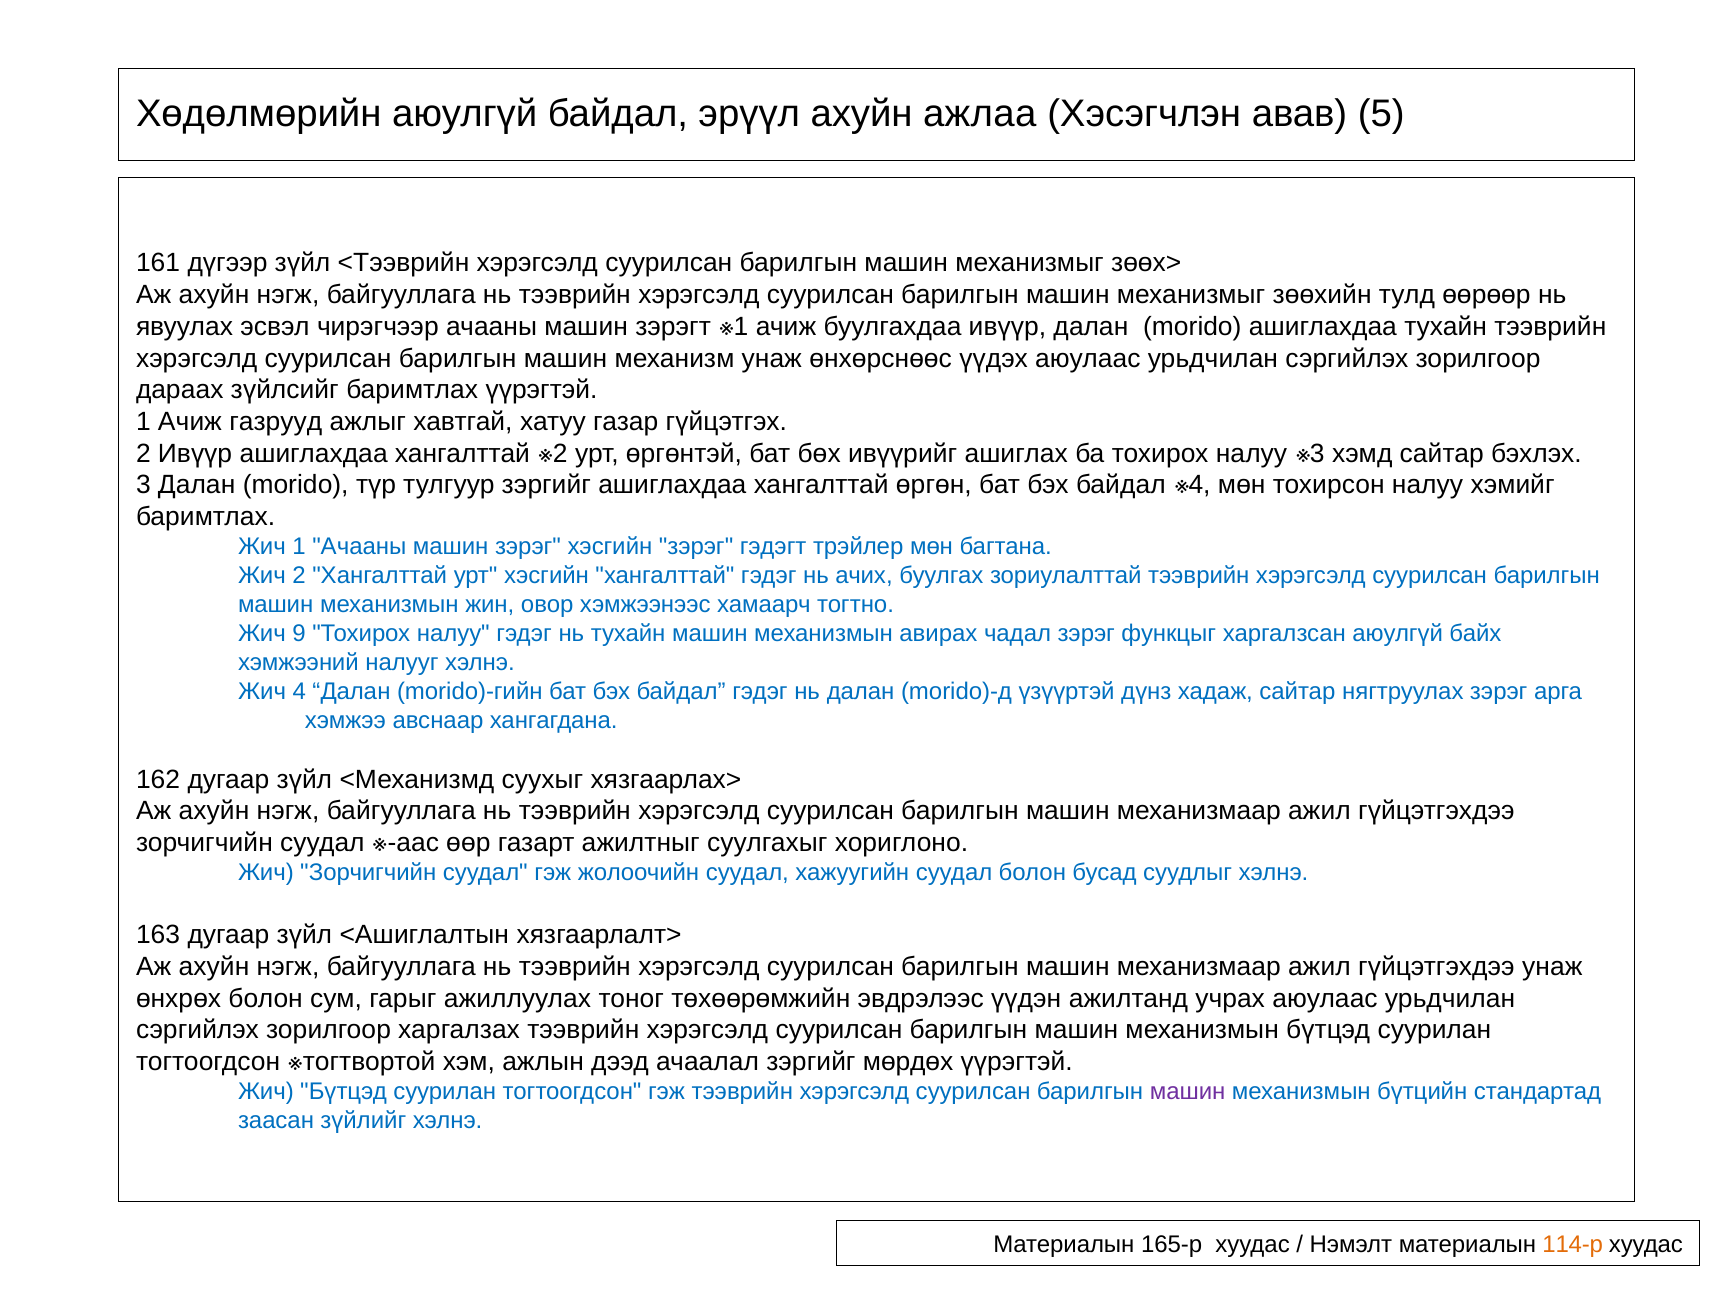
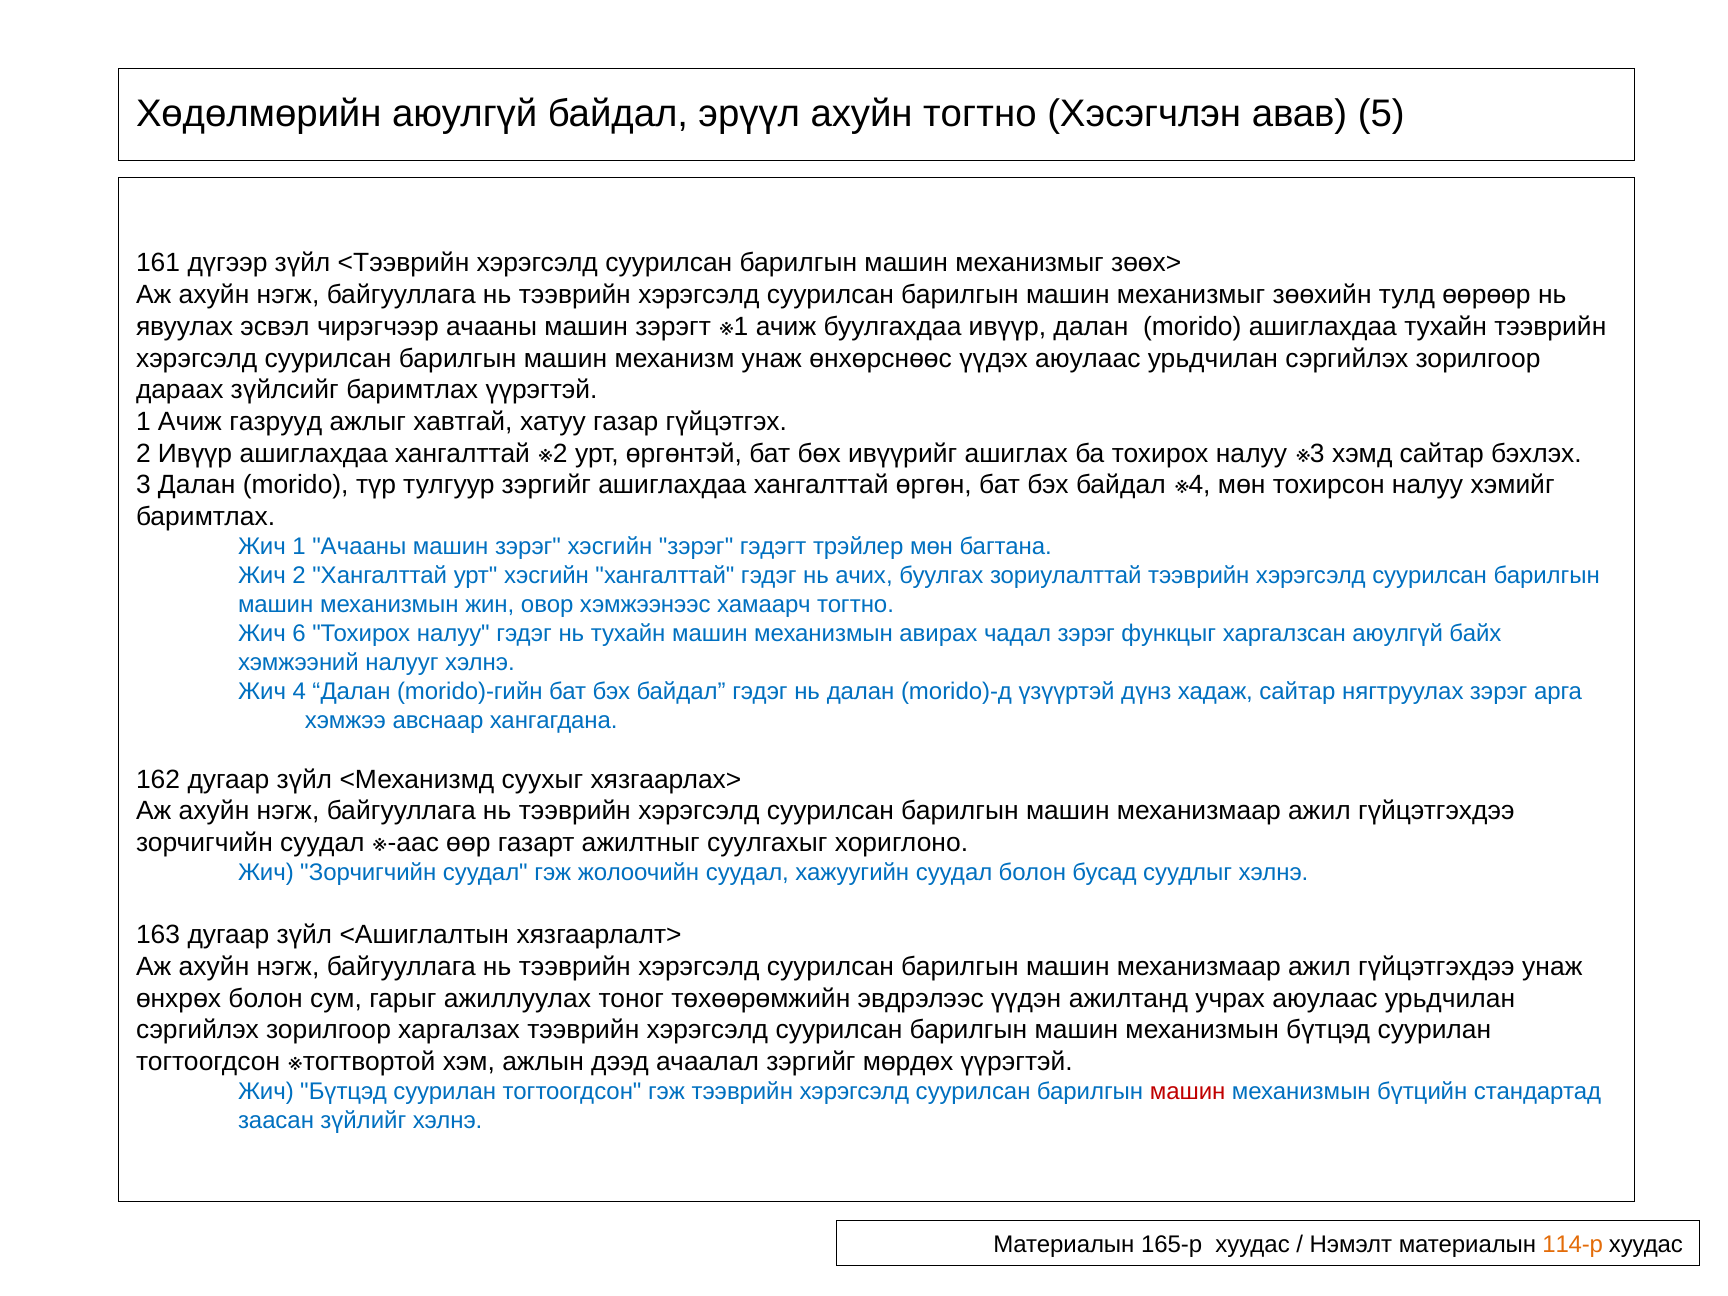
ахуйн ажлаа: ажлаа -> тогтно (980, 114)
9: 9 -> 6 (299, 634)
машин colour: purple -> red (1188, 1092)
